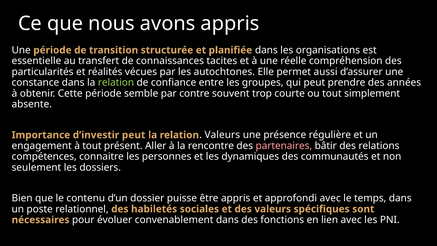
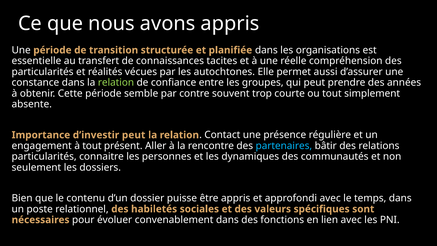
Valeurs: Valeurs -> Contact (222, 135)
partenaires colour: pink -> light blue (284, 146)
compétences: compétences -> particularités (44, 157)
